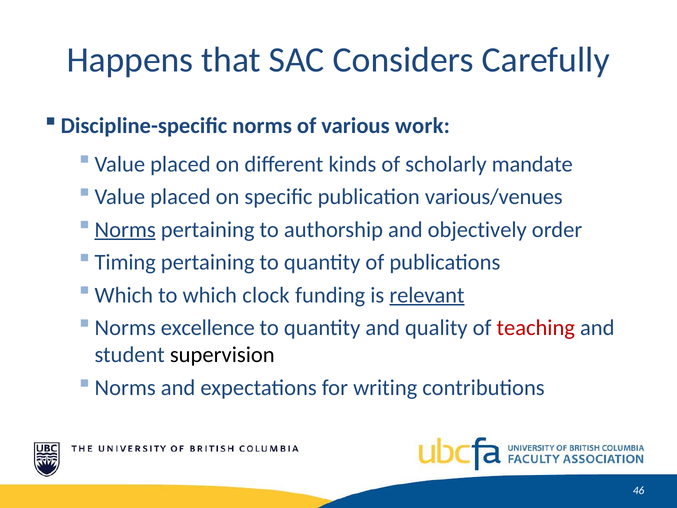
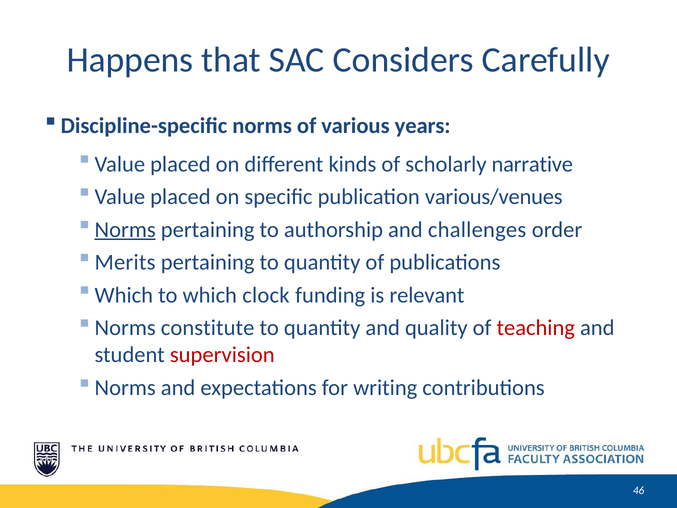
work: work -> years (423, 126)
mandate: mandate -> narrative (532, 164)
objectively: objectively -> challenges (477, 230)
Timing: Timing -> Merits (125, 262)
relevant underline: present -> none (427, 295)
excellence: excellence -> constitute (208, 328)
supervision colour: black -> red (222, 355)
